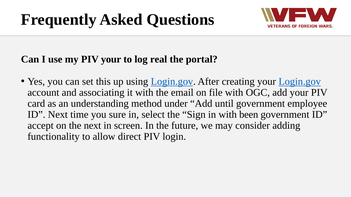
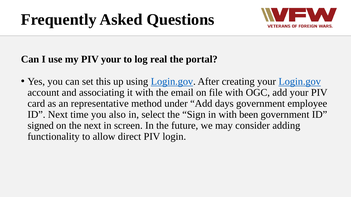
understanding: understanding -> representative (100, 104)
until: until -> days (224, 104)
sure: sure -> also (117, 115)
accept: accept -> signed (41, 126)
